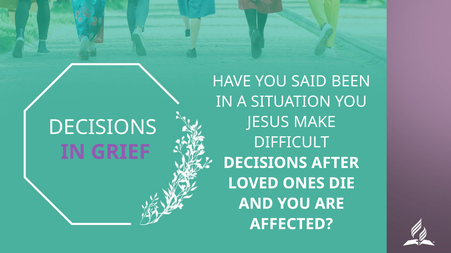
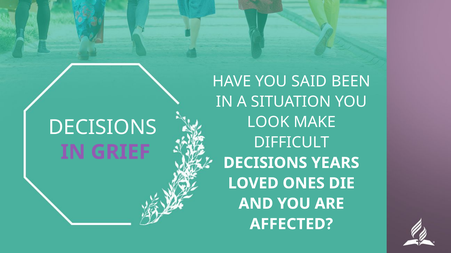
JESUS: JESUS -> LOOK (268, 122)
AFTER: AFTER -> YEARS (335, 163)
